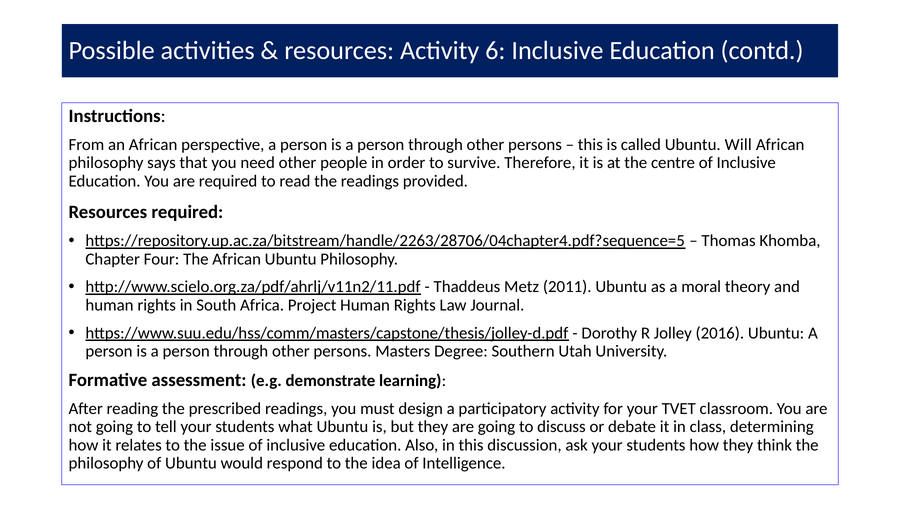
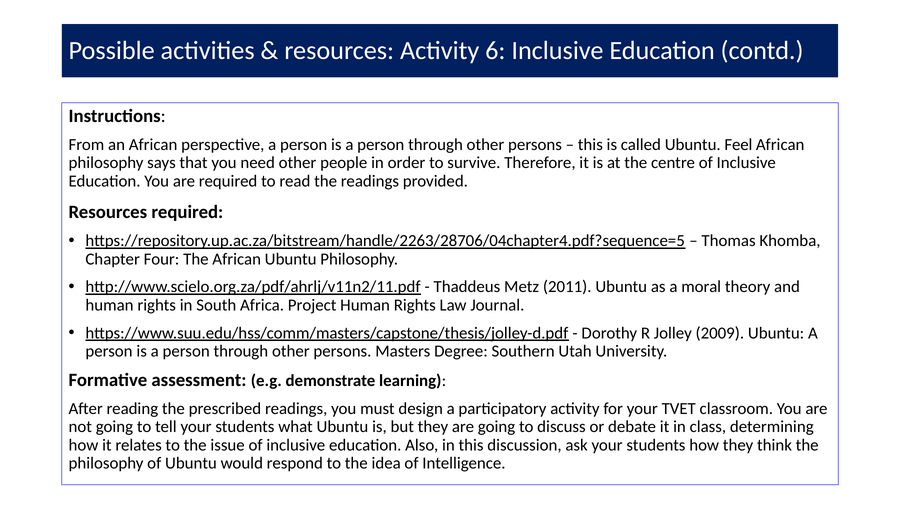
Will: Will -> Feel (738, 145)
2016: 2016 -> 2009 (720, 333)
